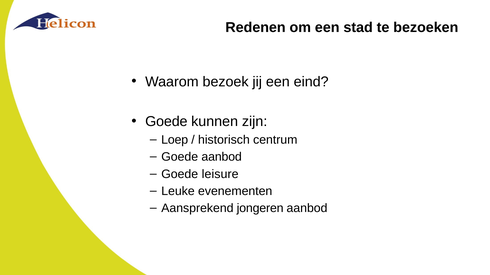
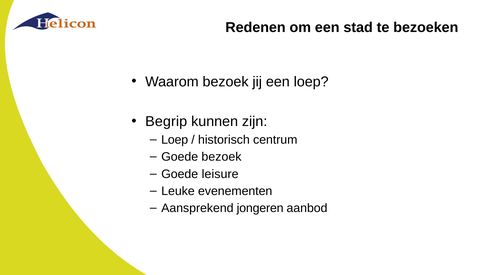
een eind: eind -> loep (311, 82)
Goede: Goede -> Begrip (166, 122)
Goede aanbod: aanbod -> bezoek (222, 157)
